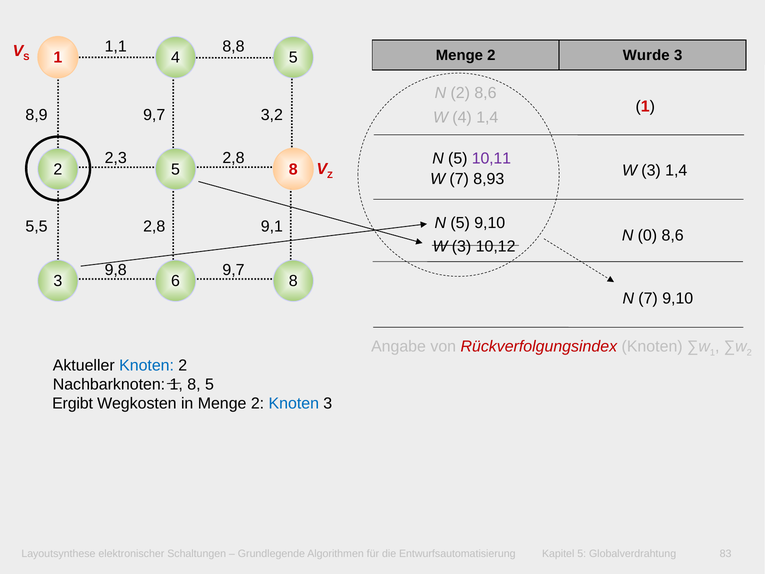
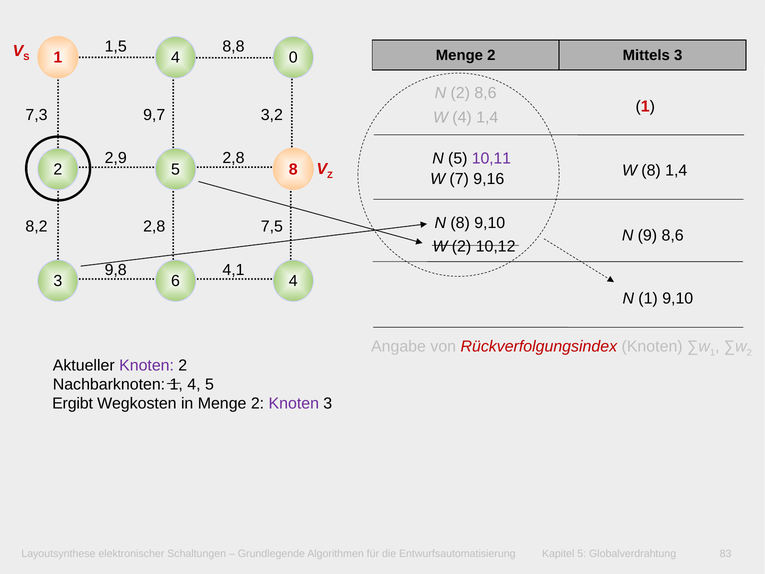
1,1: 1,1 -> 1,5 (116, 46)
Wurde: Wurde -> Mittels (646, 55)
4 5: 5 -> 0 (293, 58)
8,9: 8,9 -> 7,3 (37, 115)
2,3: 2,3 -> 2,9 (116, 158)
3: 3 -> 8 (651, 170)
8,93: 8,93 -> 9,16 (489, 179)
5: 5 -> 8 (460, 223)
5,5: 5,5 -> 8,2 (37, 227)
9,1: 9,1 -> 7,5 (272, 227)
0: 0 -> 9 (647, 236)
3: 3 -> 2 (462, 246)
9,8 9,7: 9,7 -> 4,1 (233, 270)
6 8: 8 -> 4 (293, 281)
N 7: 7 -> 1 (648, 298)
Knoten colour: blue -> purple (147, 365)
Nachbarknoten 1 8: 8 -> 4 (194, 384)
Knoten colour: blue -> purple (294, 403)
